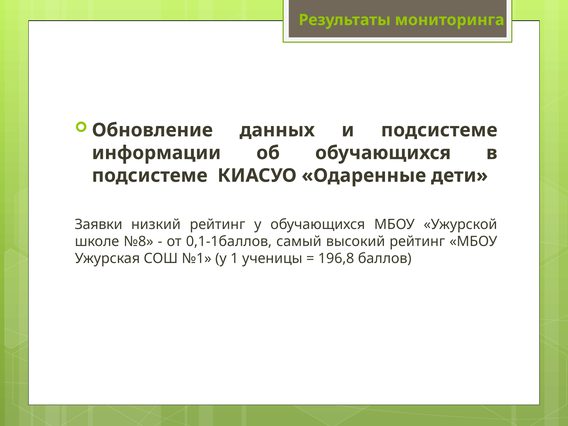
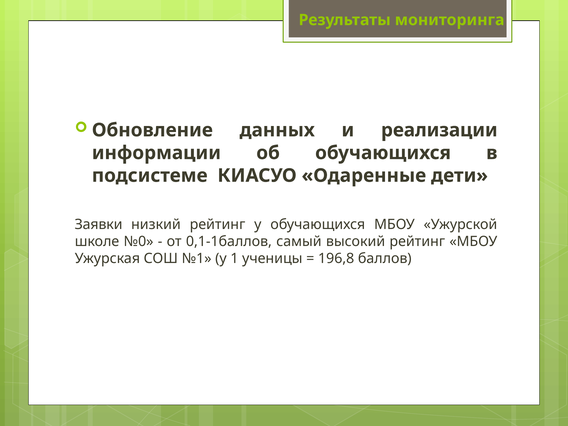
и подсистеме: подсистеме -> реализации (439, 130)
№8: №8 -> №0 (139, 241)
